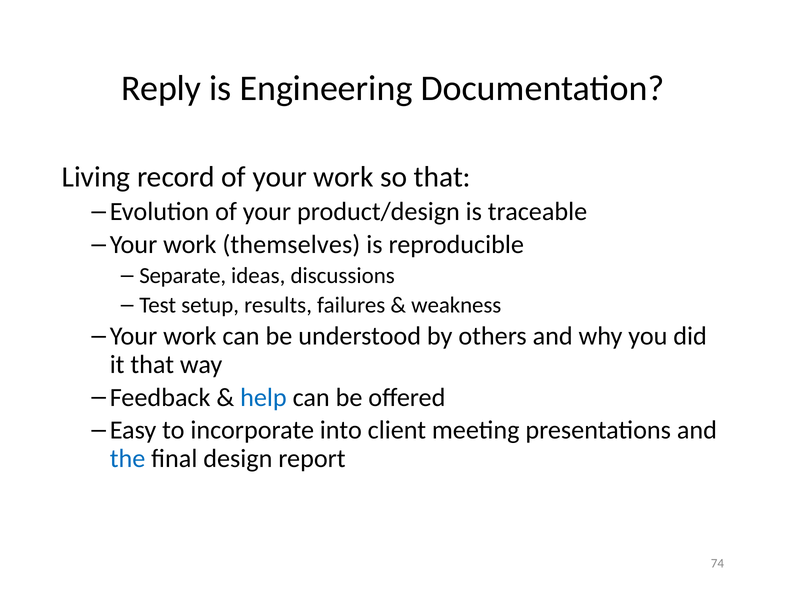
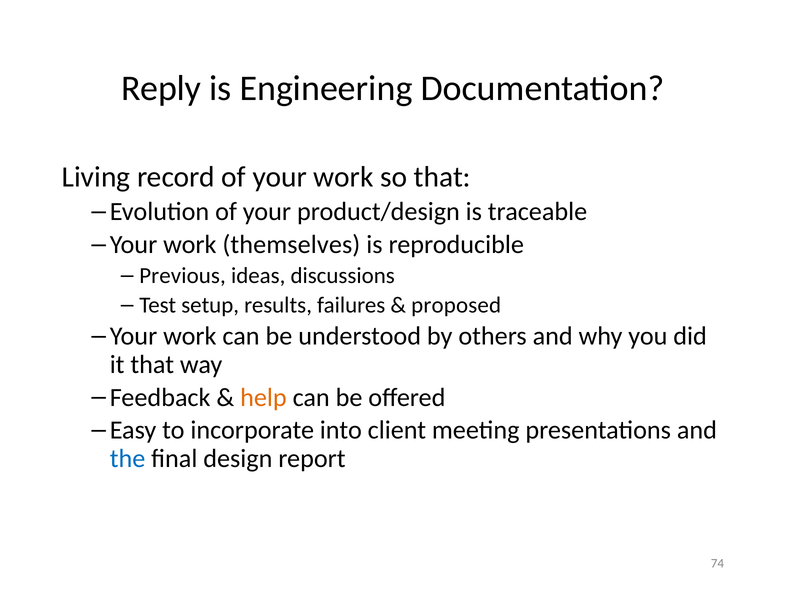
Separate: Separate -> Previous (183, 275)
weakness: weakness -> proposed (456, 305)
help colour: blue -> orange (263, 397)
